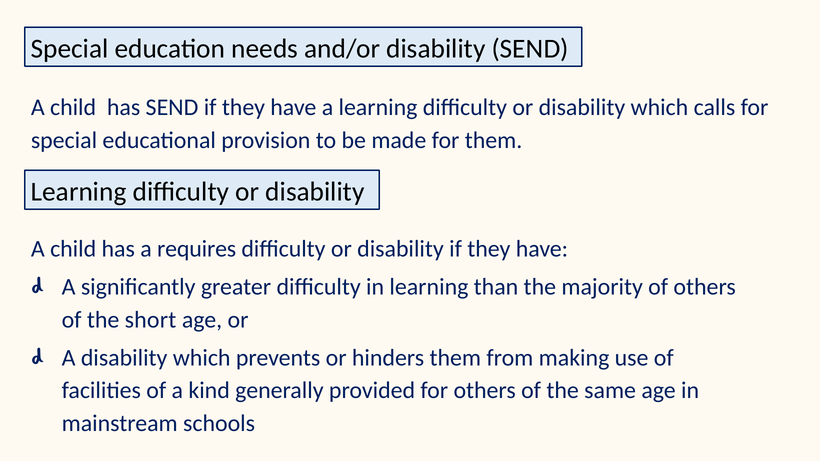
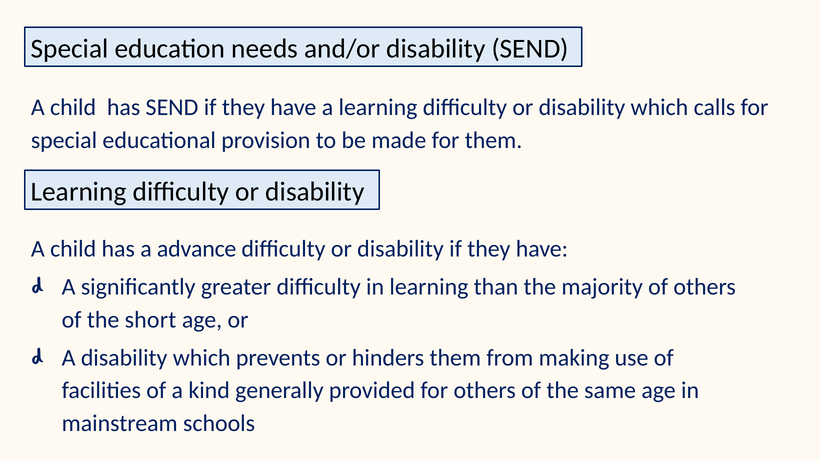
requires: requires -> advance (197, 249)
